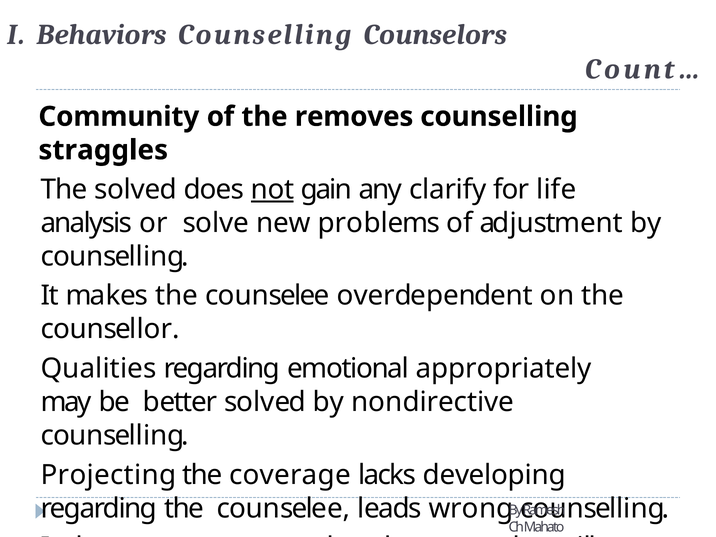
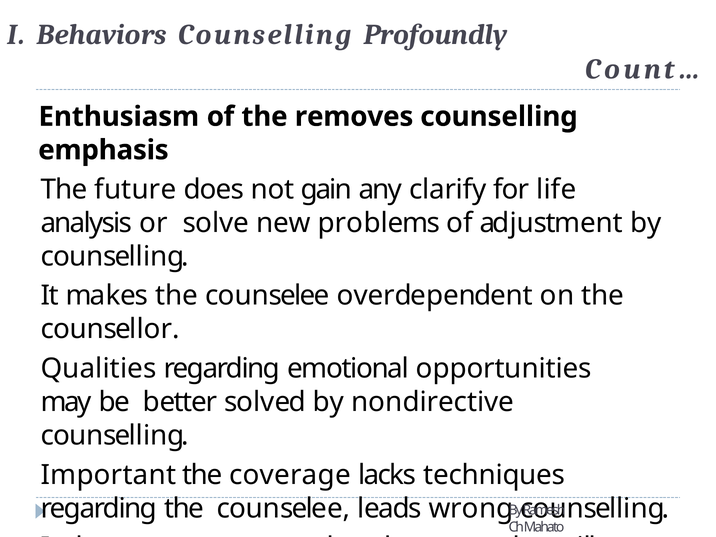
Counselors: Counselors -> Profoundly (435, 35)
Community: Community -> Enthusiasm (119, 117)
straggles: straggles -> emphasis (103, 150)
The solved: solved -> future (135, 189)
not underline: present -> none (272, 189)
appropriately: appropriately -> opportunities (504, 369)
Projecting: Projecting -> Important (108, 475)
developing: developing -> techniques (494, 475)
